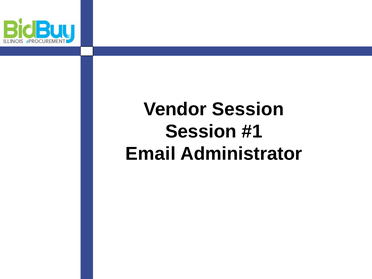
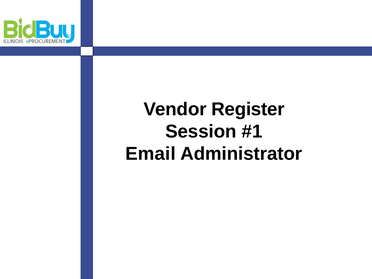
Vendor Session: Session -> Register (248, 109)
